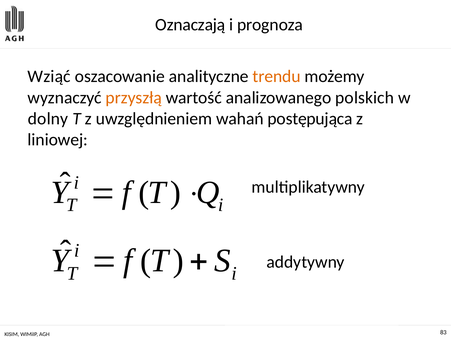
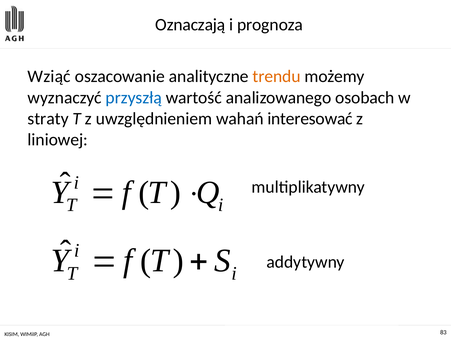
przyszłą colour: orange -> blue (134, 98)
polskich: polskich -> osobach (365, 98)
dolny: dolny -> straty (48, 119)
postępująca: postępująca -> interesować (310, 119)
